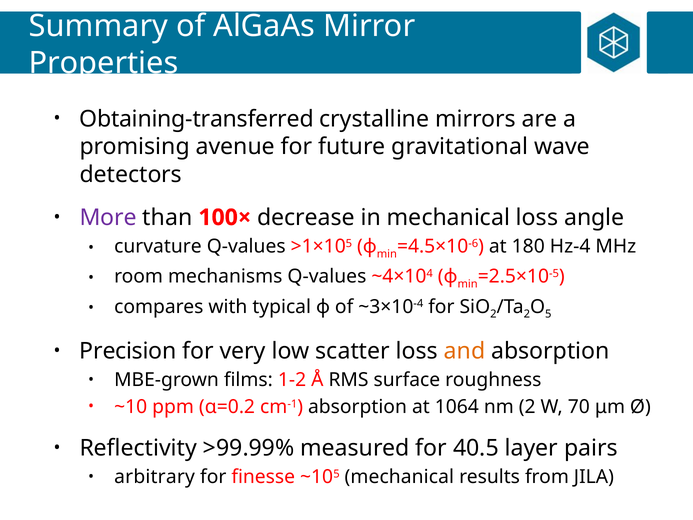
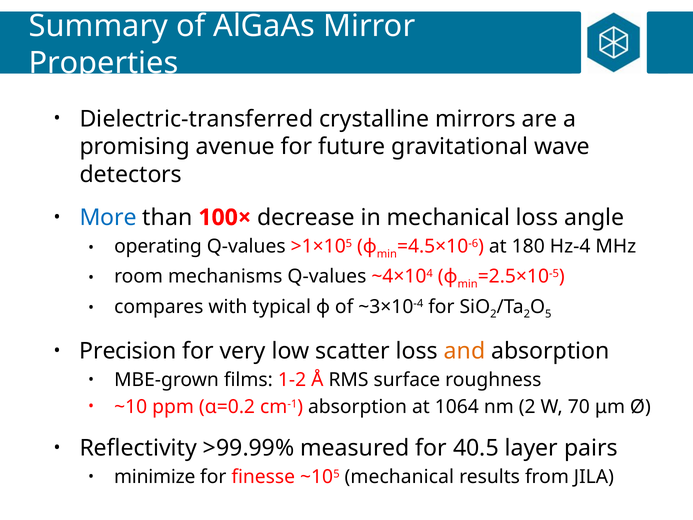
Obtaining-transferred: Obtaining-transferred -> Dielectric-transferred (196, 119)
More colour: purple -> blue (108, 217)
curvature: curvature -> operating (158, 246)
arbitrary: arbitrary -> minimize (155, 477)
